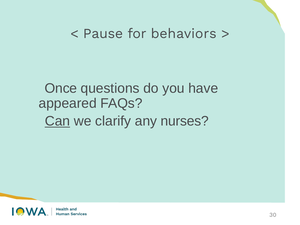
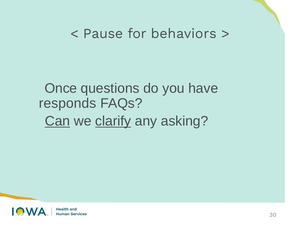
appeared: appeared -> responds (68, 103)
clarify underline: none -> present (113, 121)
nurses: nurses -> asking (185, 121)
